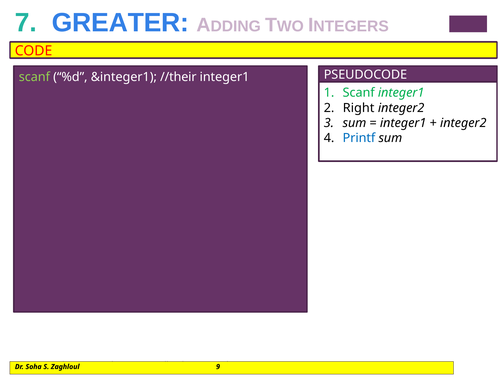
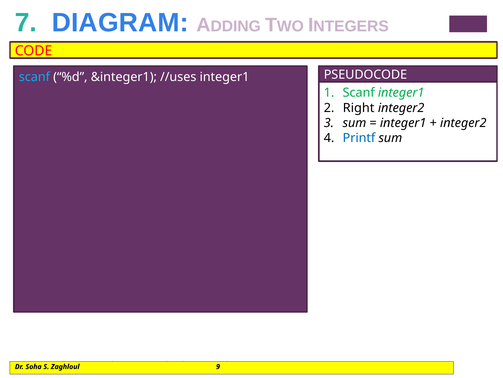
GREATER: GREATER -> DIAGRAM (120, 23)
scanf colour: light green -> light blue (34, 77)
//their: //their -> //uses (178, 77)
